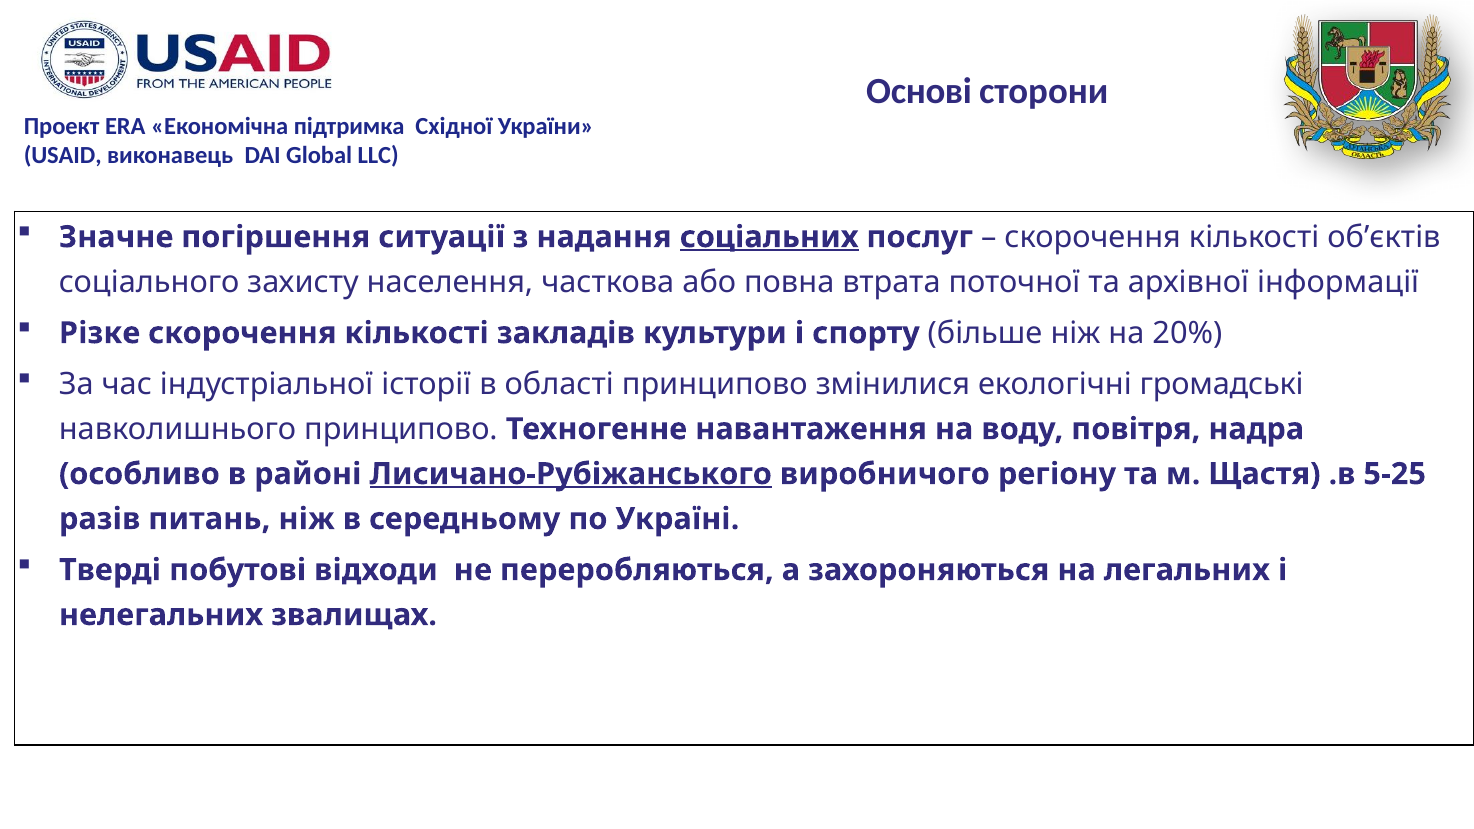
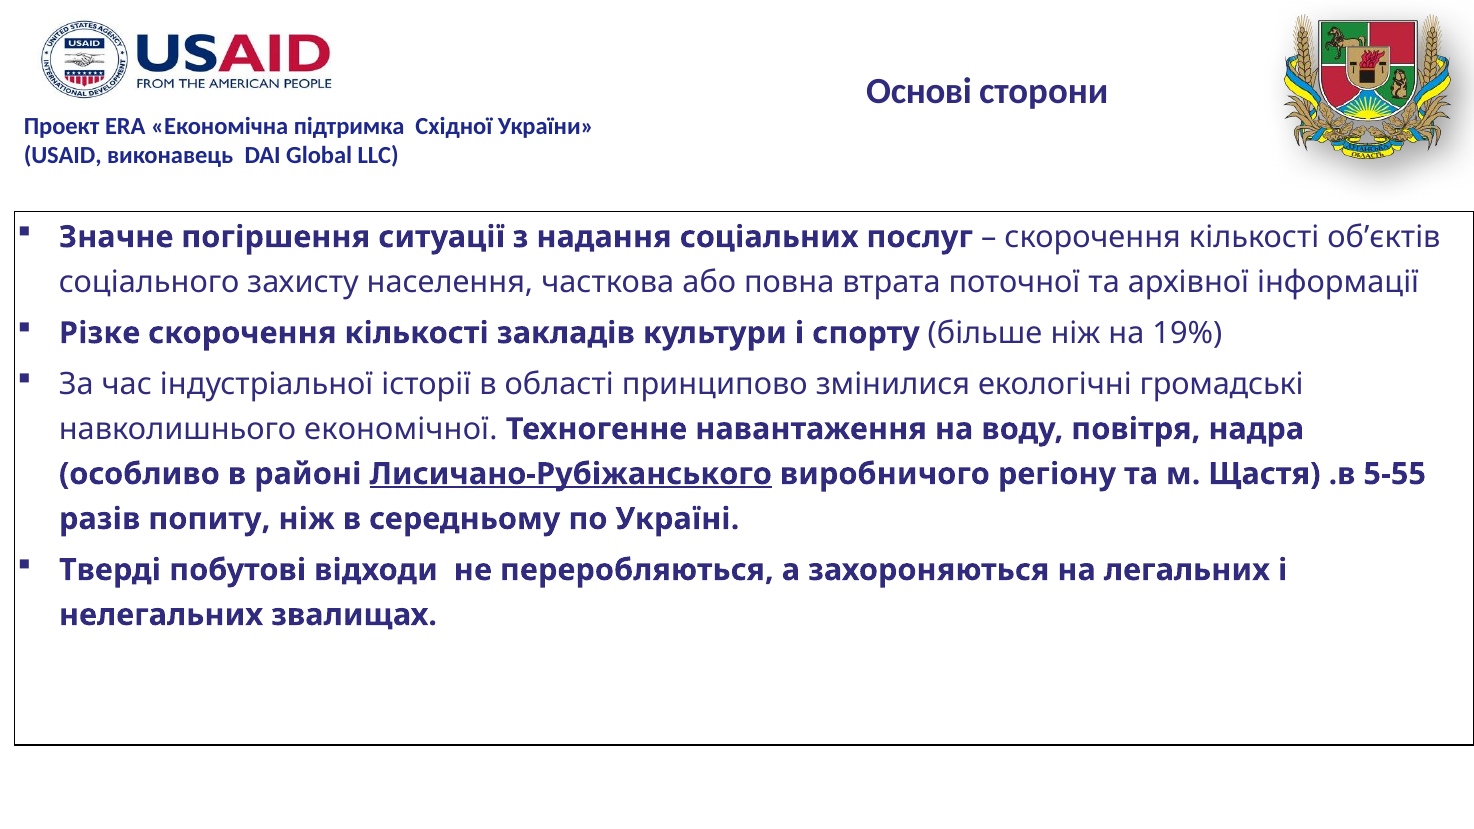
соціальних underline: present -> none (769, 237)
20%: 20% -> 19% (1187, 333)
навколишнього принципово: принципово -> економічної (401, 429)
5-25: 5-25 -> 5-55 (1395, 474)
питань: питань -> попиту (209, 519)
